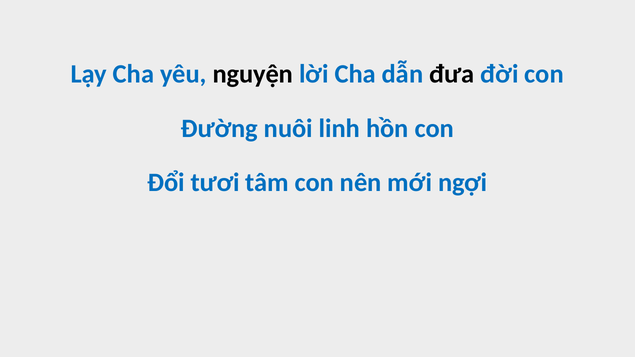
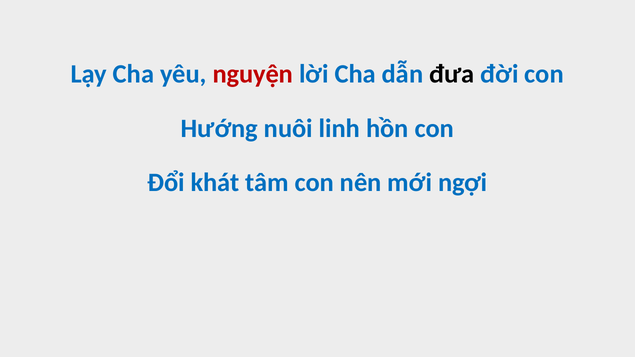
nguyện colour: black -> red (253, 74)
Đường: Đường -> Hướng (219, 128)
tươi: tươi -> khát (215, 183)
